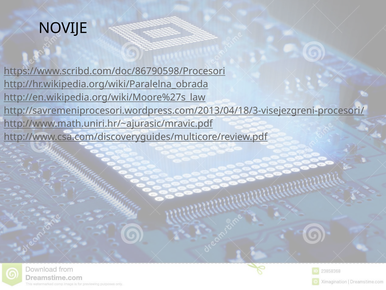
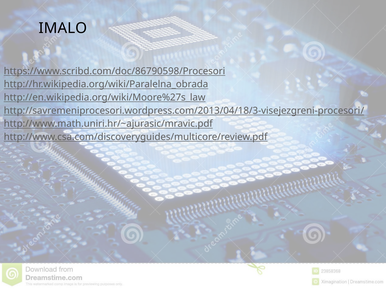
NOVIJE: NOVIJE -> IMALO (63, 28)
